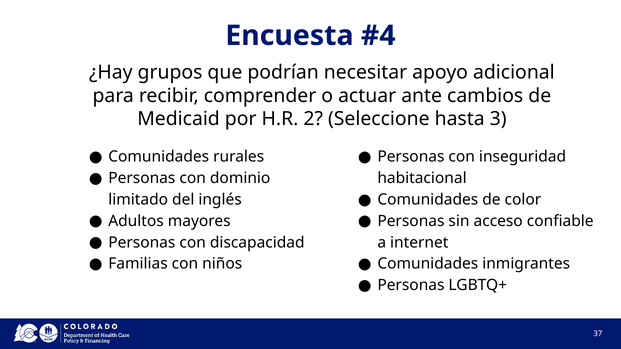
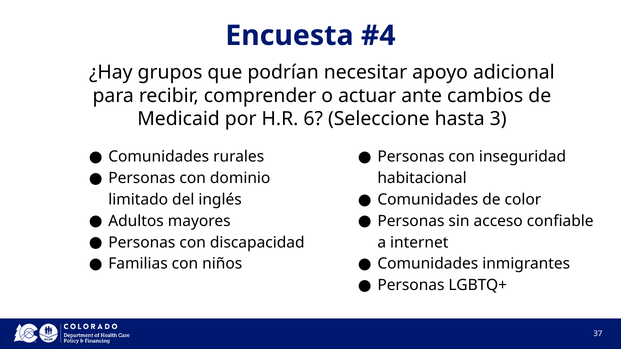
2: 2 -> 6 (313, 119)
